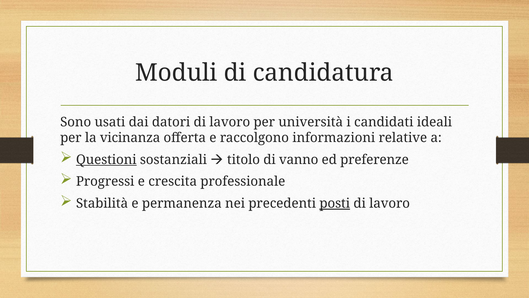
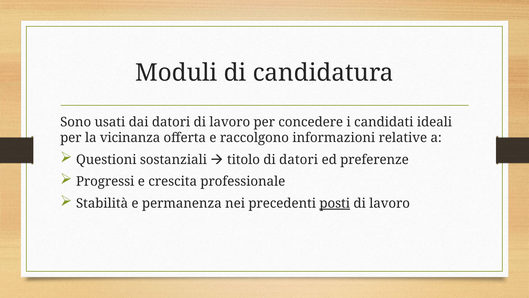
università: università -> concedere (311, 122)
Questioni underline: present -> none (106, 159)
di vanno: vanno -> datori (299, 159)
